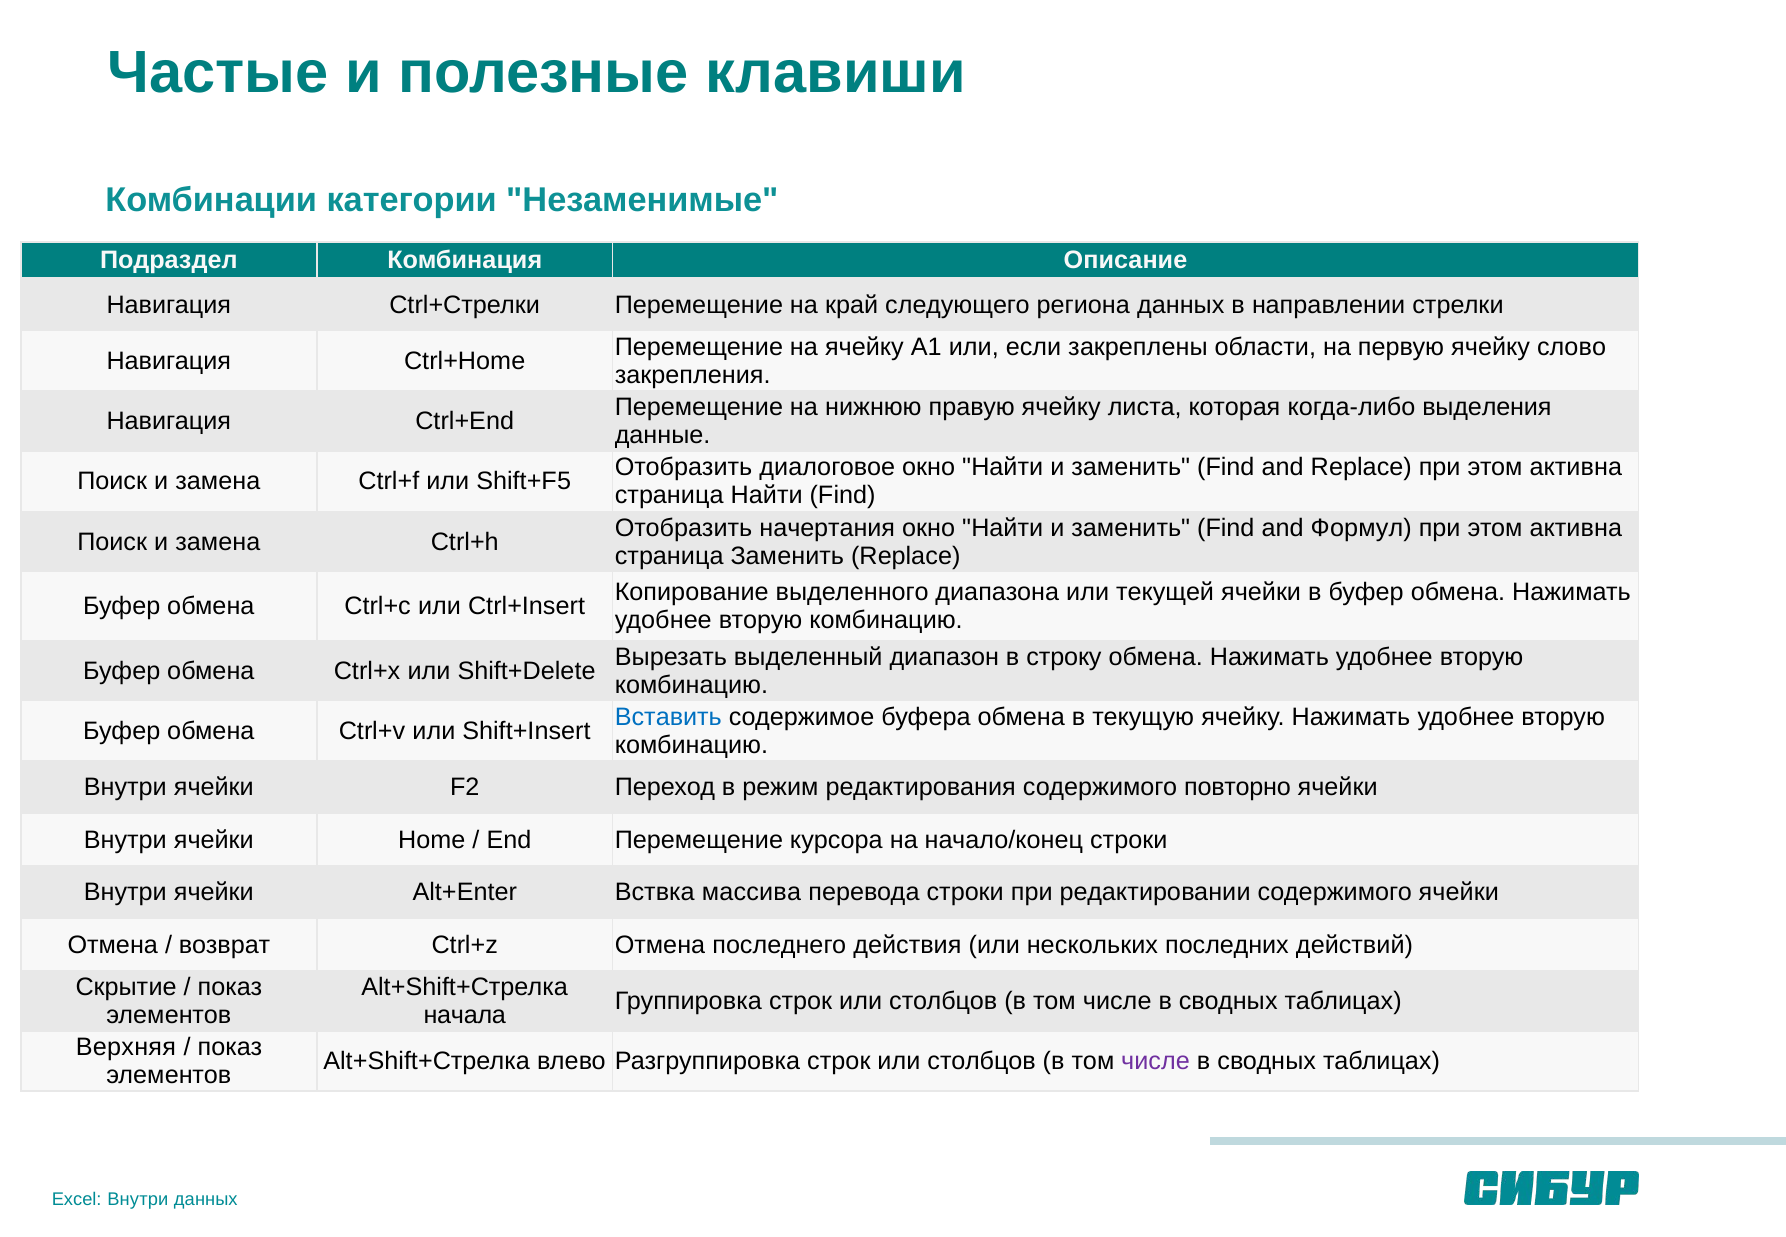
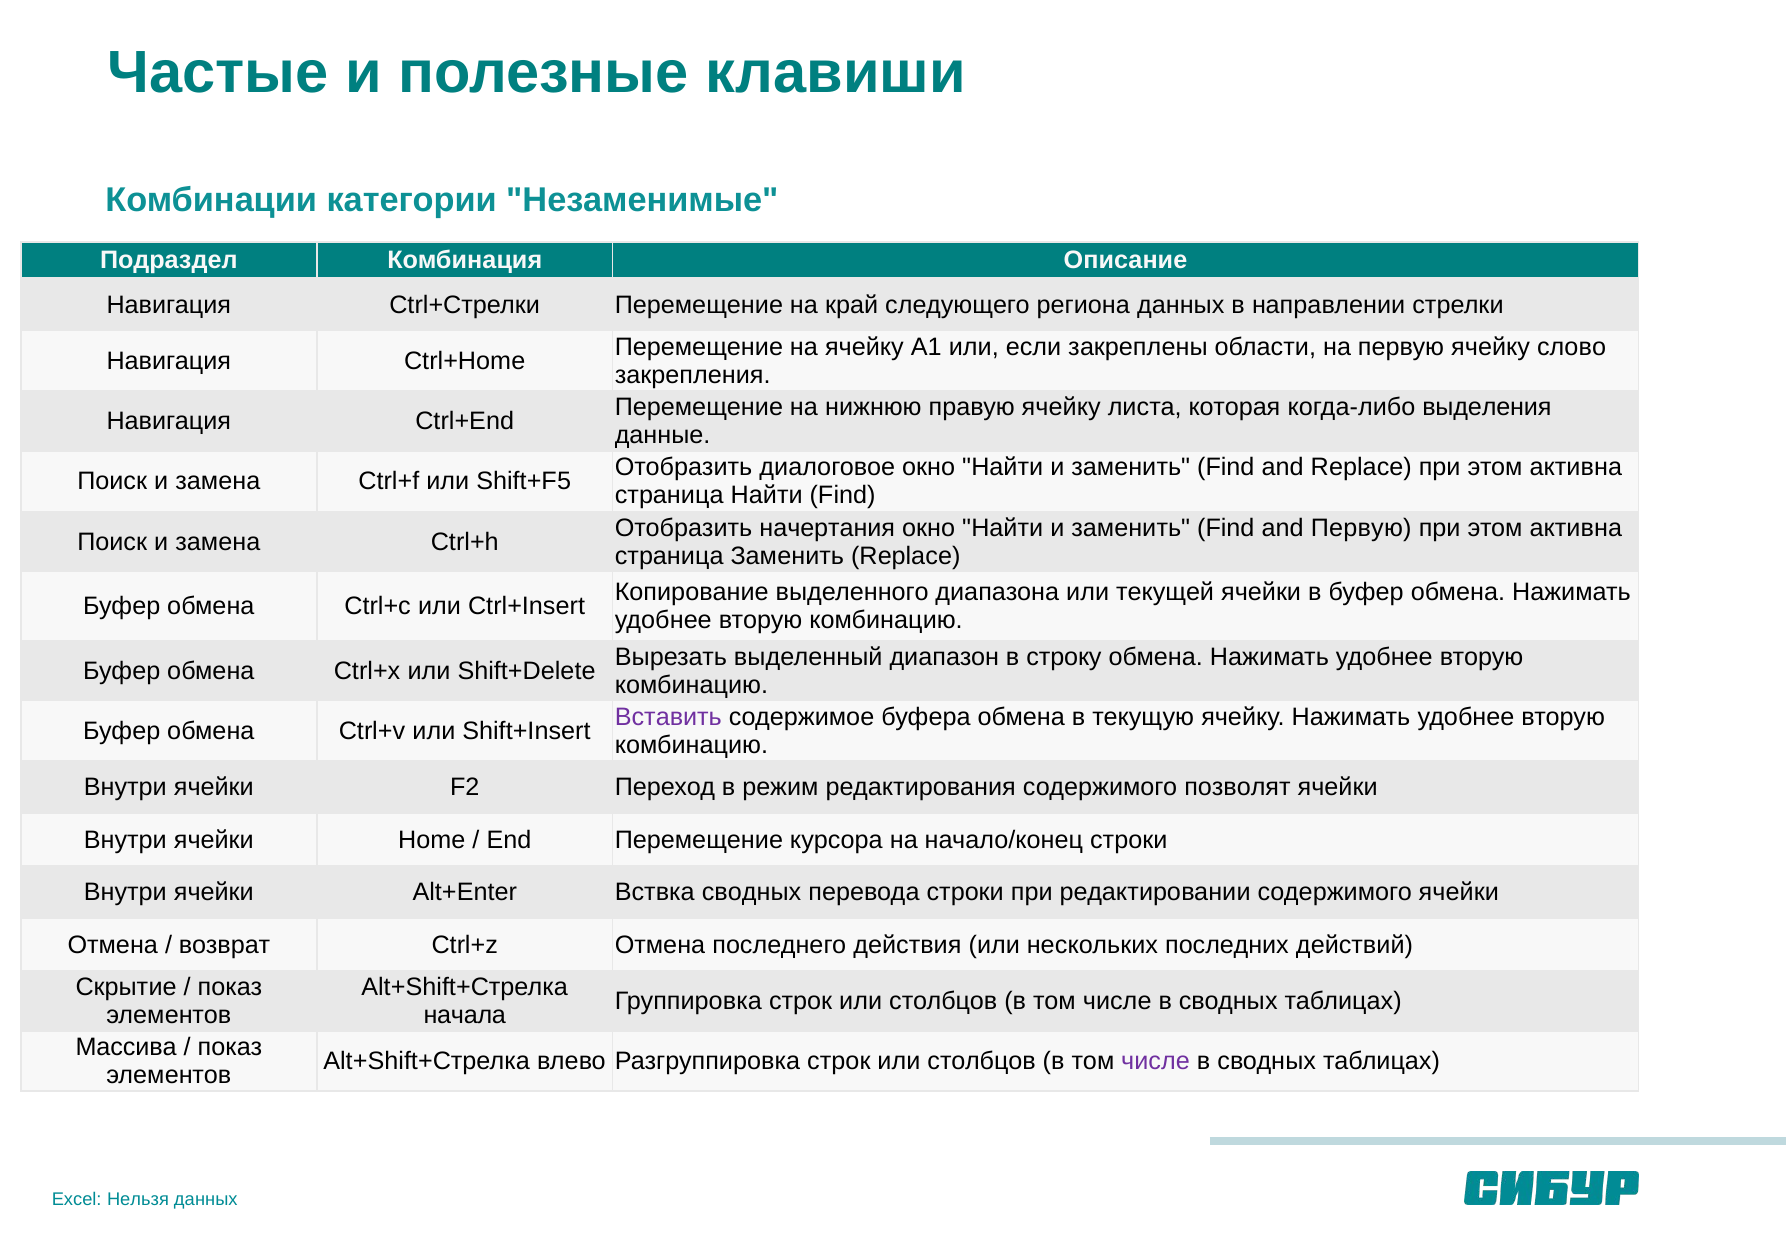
and Формул: Формул -> Первую (1361, 528)
Вставить colour: blue -> purple (668, 717)
повторно: повторно -> позволят (1237, 787)
Вствка массива: массива -> сводных (752, 892)
Верхняя: Верхняя -> Массива (126, 1047)
Excel Внутри: Внутри -> Нельзя (138, 1199)
